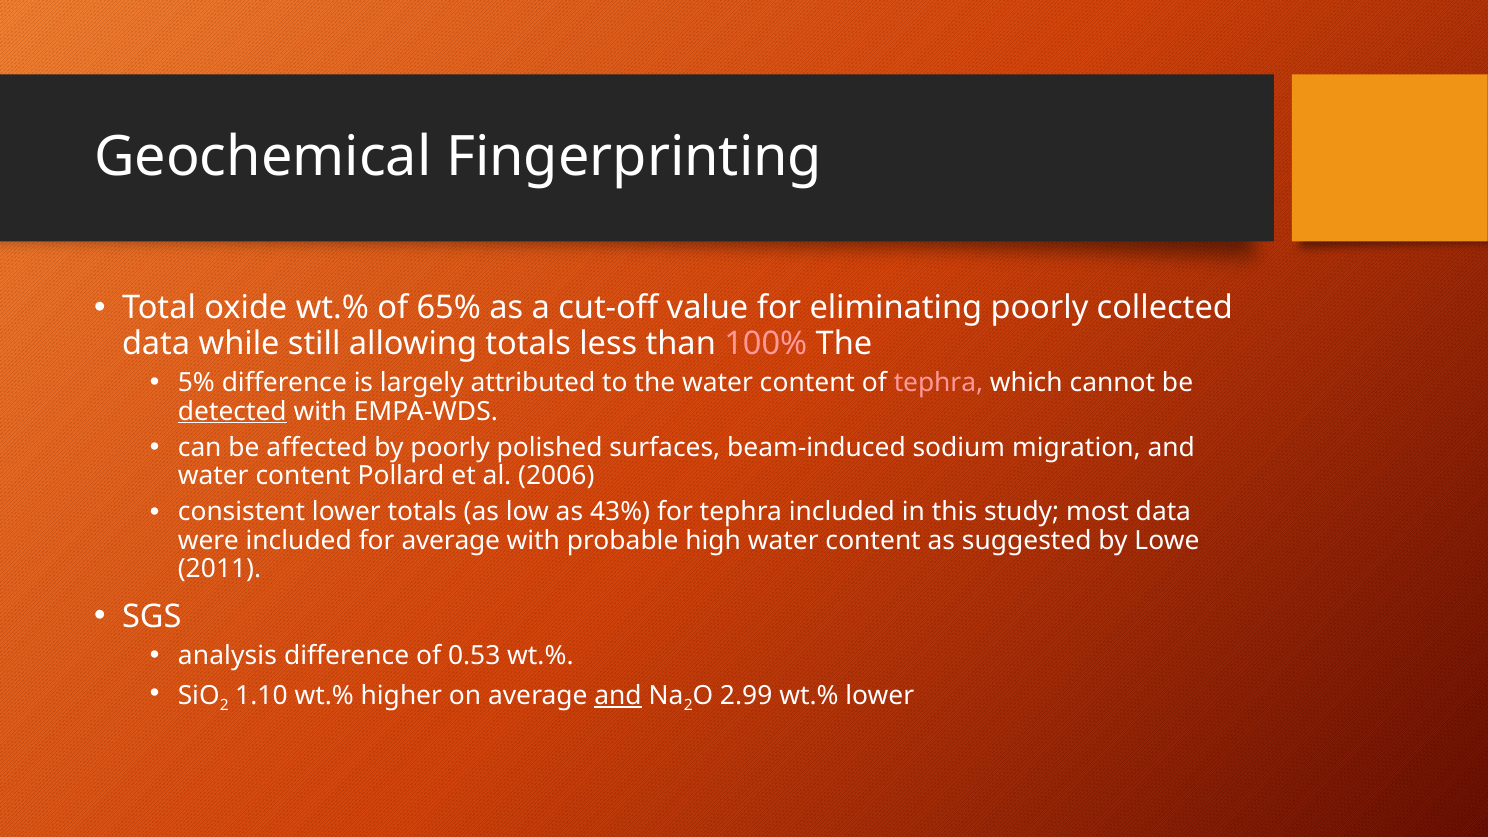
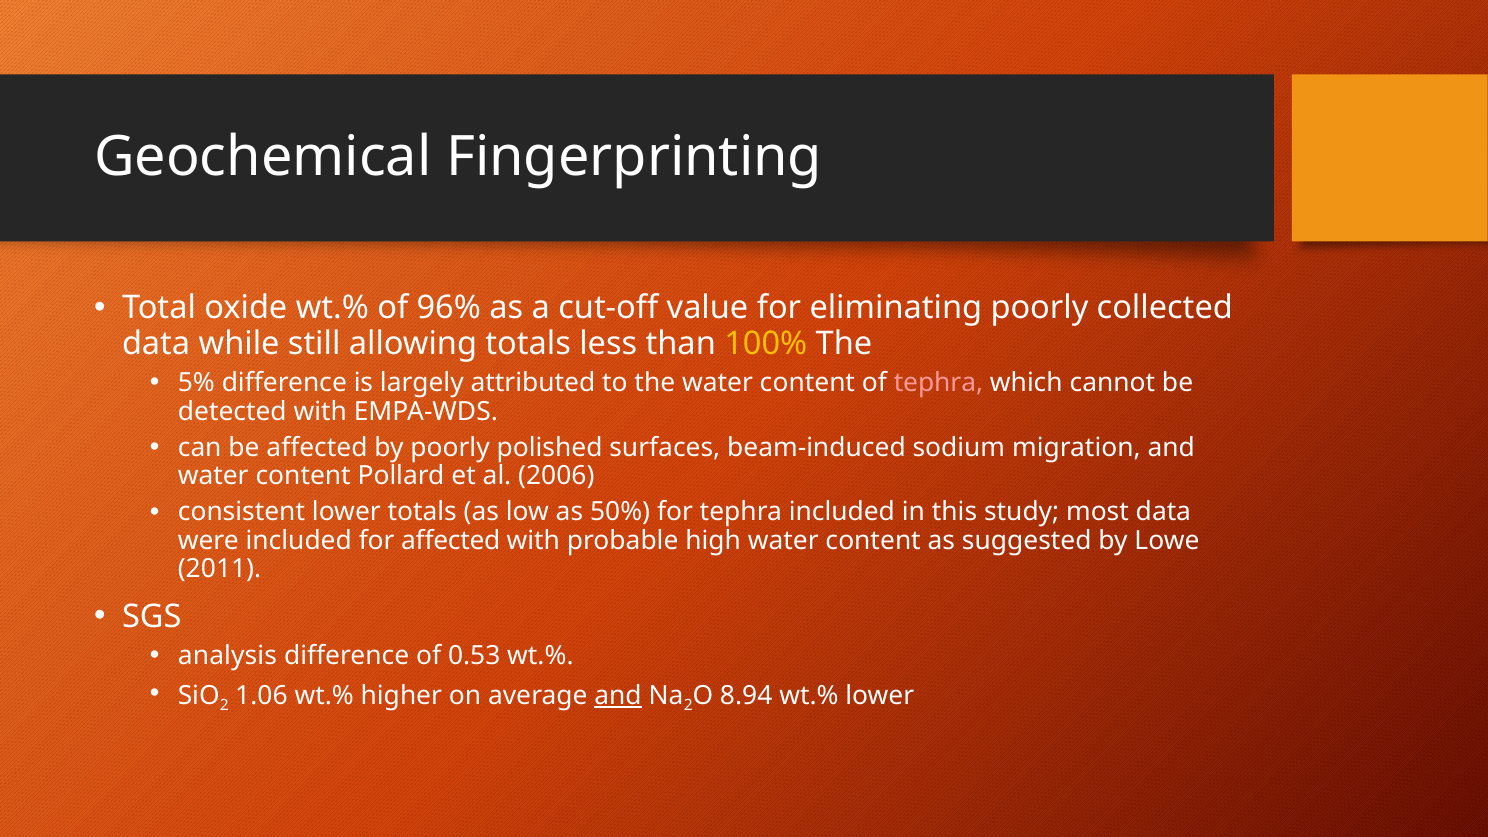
65%: 65% -> 96% (449, 308)
100% colour: pink -> yellow (766, 343)
detected underline: present -> none (232, 411)
43%: 43% -> 50% (620, 512)
for average: average -> affected (451, 541)
1.10: 1.10 -> 1.06 (261, 695)
2.99: 2.99 -> 8.94 (746, 695)
